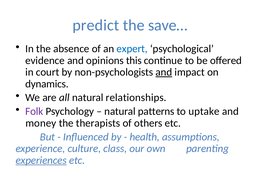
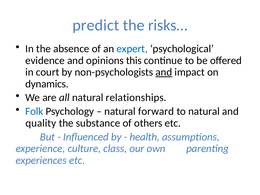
save…: save… -> risks… (168, 25)
Folk colour: purple -> blue (34, 111)
patterns: patterns -> forward (156, 111)
to uptake: uptake -> natural (204, 111)
money: money -> quality (41, 123)
therapists: therapists -> substance (98, 123)
experiences underline: present -> none (41, 160)
